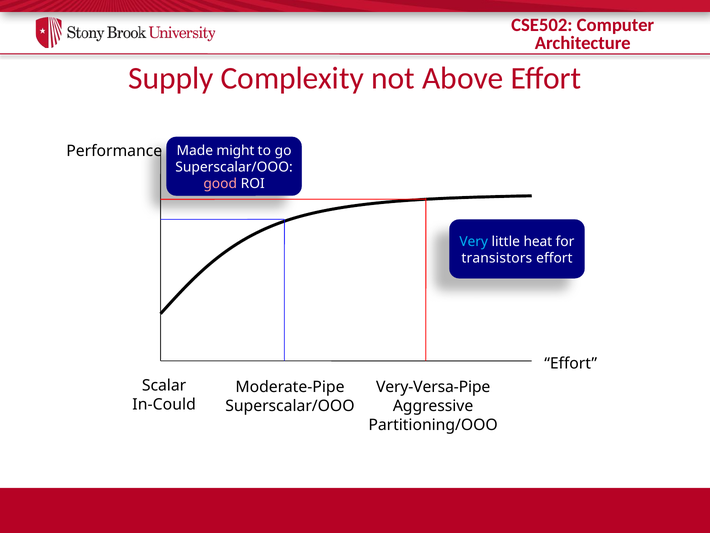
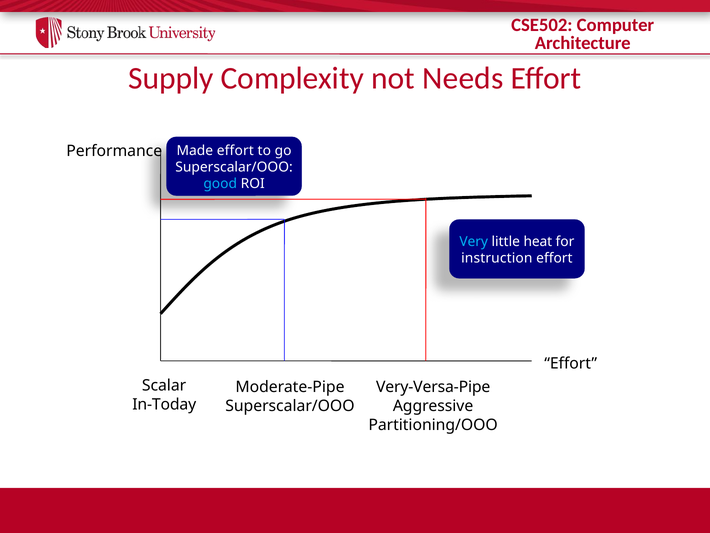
Above: Above -> Needs (463, 78)
Made might: might -> effort (235, 150)
good colour: pink -> light blue (220, 184)
transistors: transistors -> instruction (497, 258)
In-Could: In-Could -> In-Today (164, 404)
